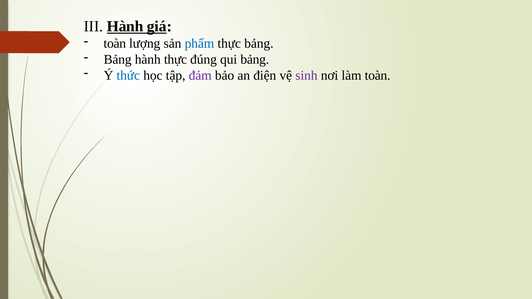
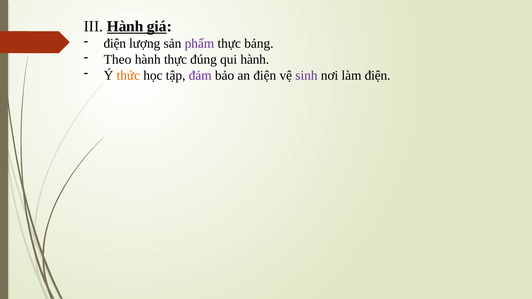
toàn: toàn -> điện (115, 44)
phẩm colour: blue -> purple (199, 44)
Bảng: Bảng -> Theo (118, 59)
qui bảng: bảng -> hành (255, 59)
thức colour: blue -> orange (128, 75)
làm toàn: toàn -> điện (378, 75)
